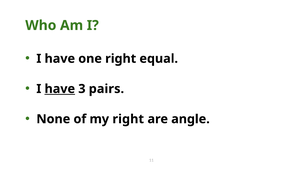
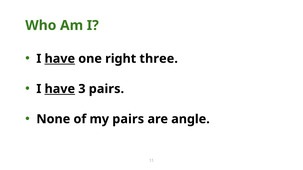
have underline: none -> present (60, 59)
equal: equal -> three (159, 59)
my right: right -> pairs (128, 119)
